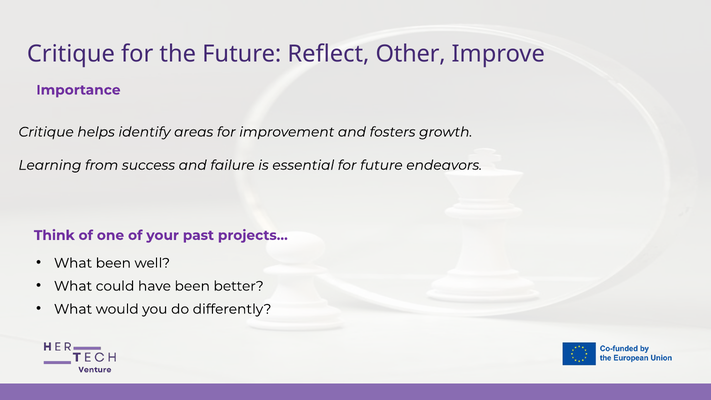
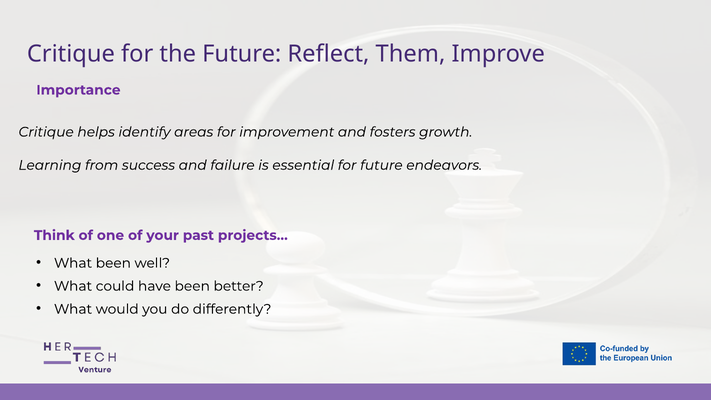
Other: Other -> Them (410, 54)
